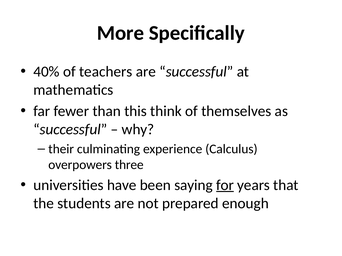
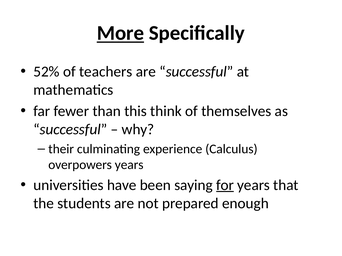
More underline: none -> present (120, 33)
40%: 40% -> 52% (46, 72)
overpowers three: three -> years (129, 165)
